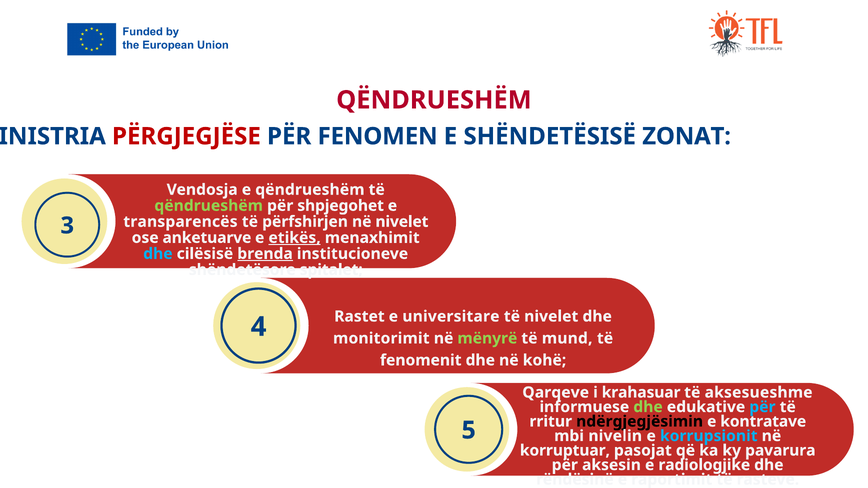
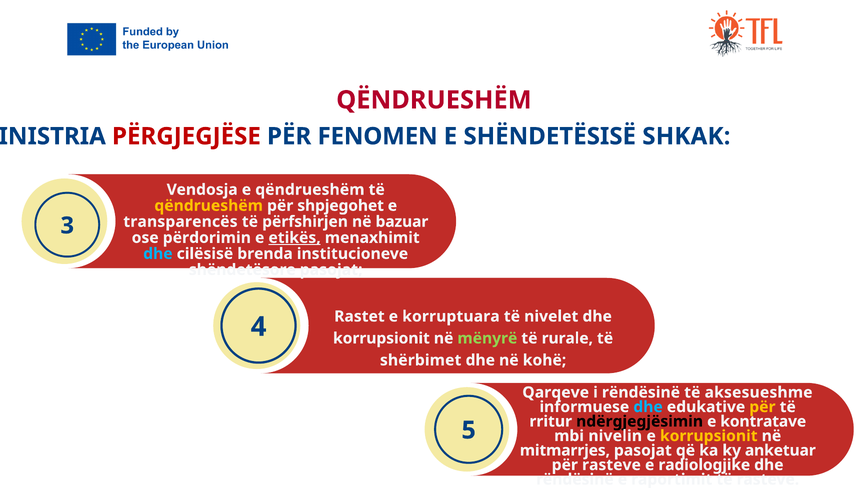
ZONAT: ZONAT -> SHKAK (686, 136)
qëndrueshëm colour: light green -> yellow (209, 206)
në nivelet: nivelet -> bazuar (402, 222)
anketuarve: anketuarve -> përdorimin (207, 238)
brenda underline: present -> none (265, 254)
shëndetësore spitalet: spitalet -> pasojat (331, 270)
universitare: universitare -> korruptuara (451, 317)
monitorimit: monitorimit -> korrupsionit (381, 338)
mund: mund -> rurale (567, 338)
fenomenit: fenomenit -> shërbimet (421, 360)
i krahasuar: krahasuar -> rëndësinë (641, 393)
dhe colour: light green -> light blue (648, 407)
për colour: light blue -> yellow (762, 407)
korrupsionit colour: light blue -> yellow (709, 436)
korruptuar: korruptuar -> mitmarrjes (565, 451)
pavarura: pavarura -> anketuar (780, 451)
për aksesin: aksesin -> rasteve (611, 465)
